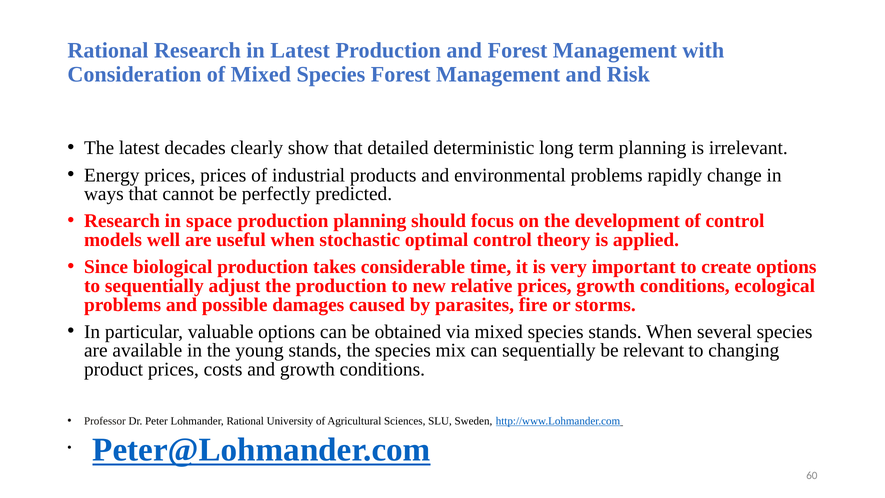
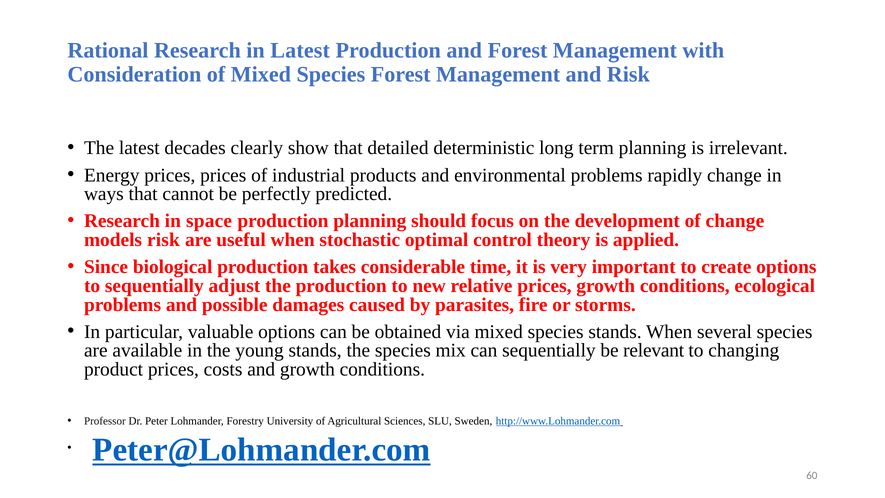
of control: control -> change (735, 221)
models well: well -> risk (163, 240)
Lohmander Rational: Rational -> Forestry (245, 421)
